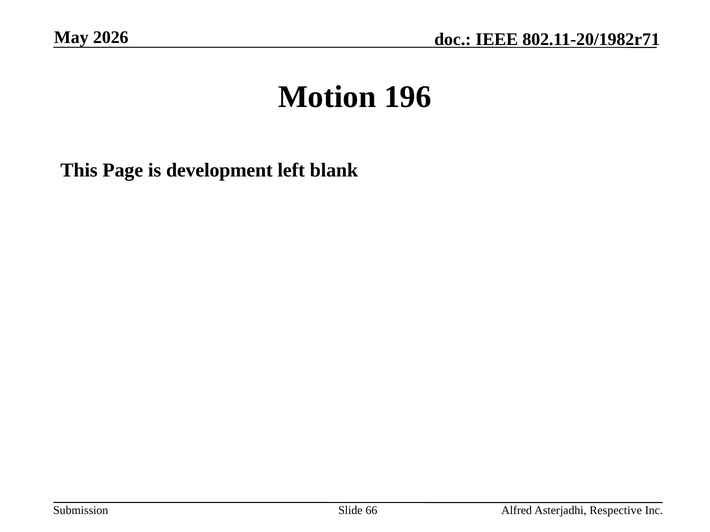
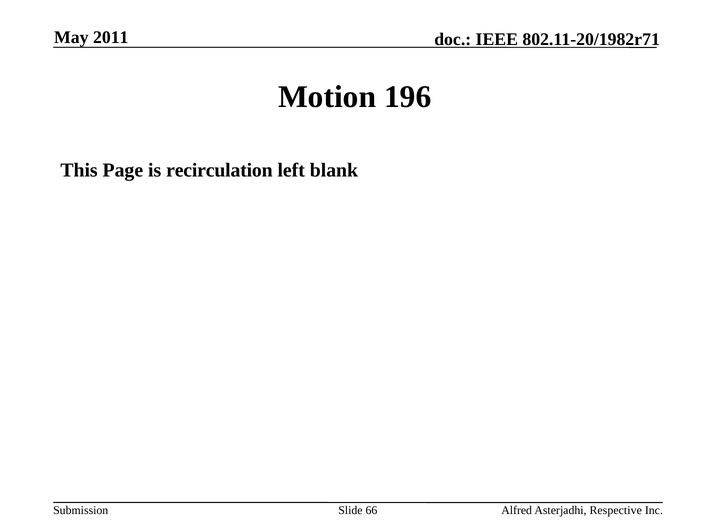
2026: 2026 -> 2011 (111, 38)
development: development -> recirculation (219, 171)
